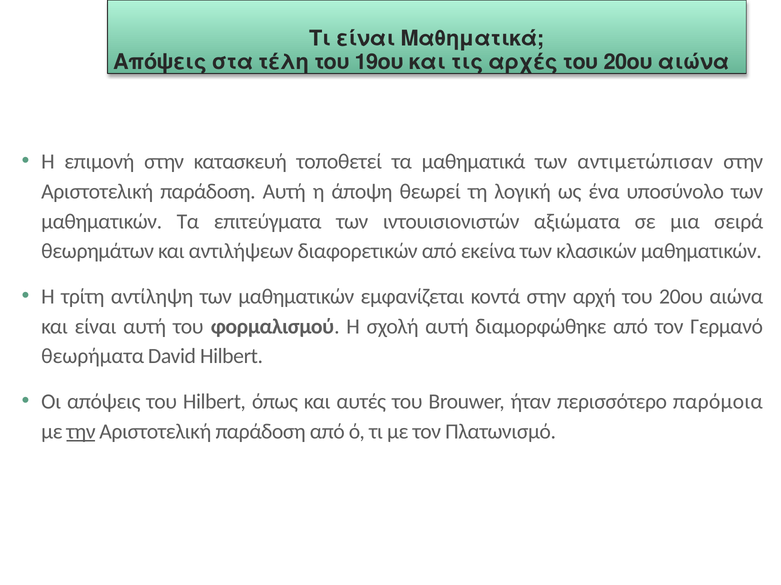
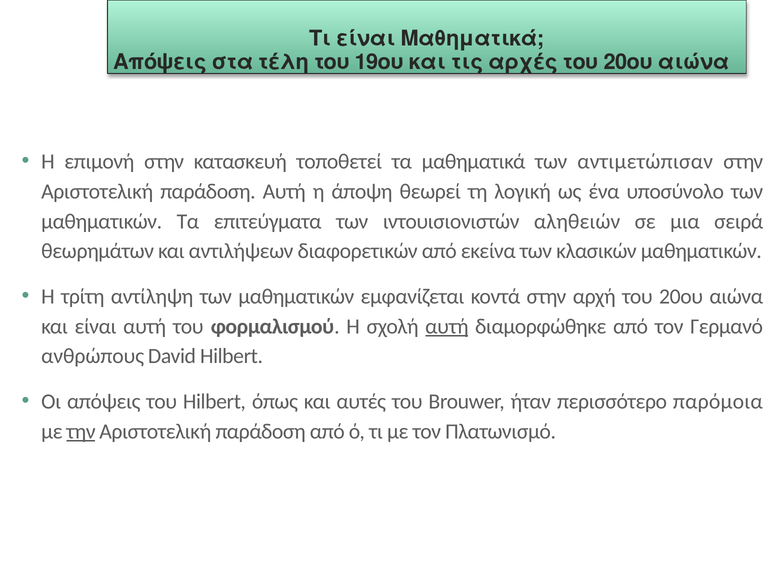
αξιώματα: αξιώματα -> αληθειών (577, 222)
αυτή underline: none -> present (447, 327)
θεωρήματα: θεωρήματα -> ανθρώπους (93, 357)
